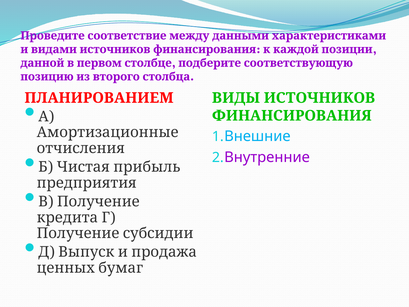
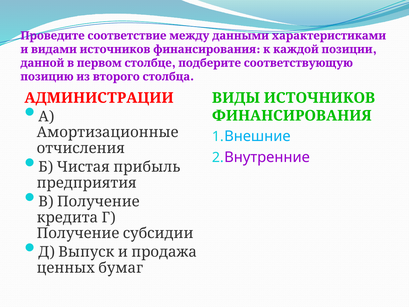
ПЛАНИРОВАНИЕМ: ПЛАНИРОВАНИЕМ -> АДМИНИСТРАЦИИ (99, 98)
